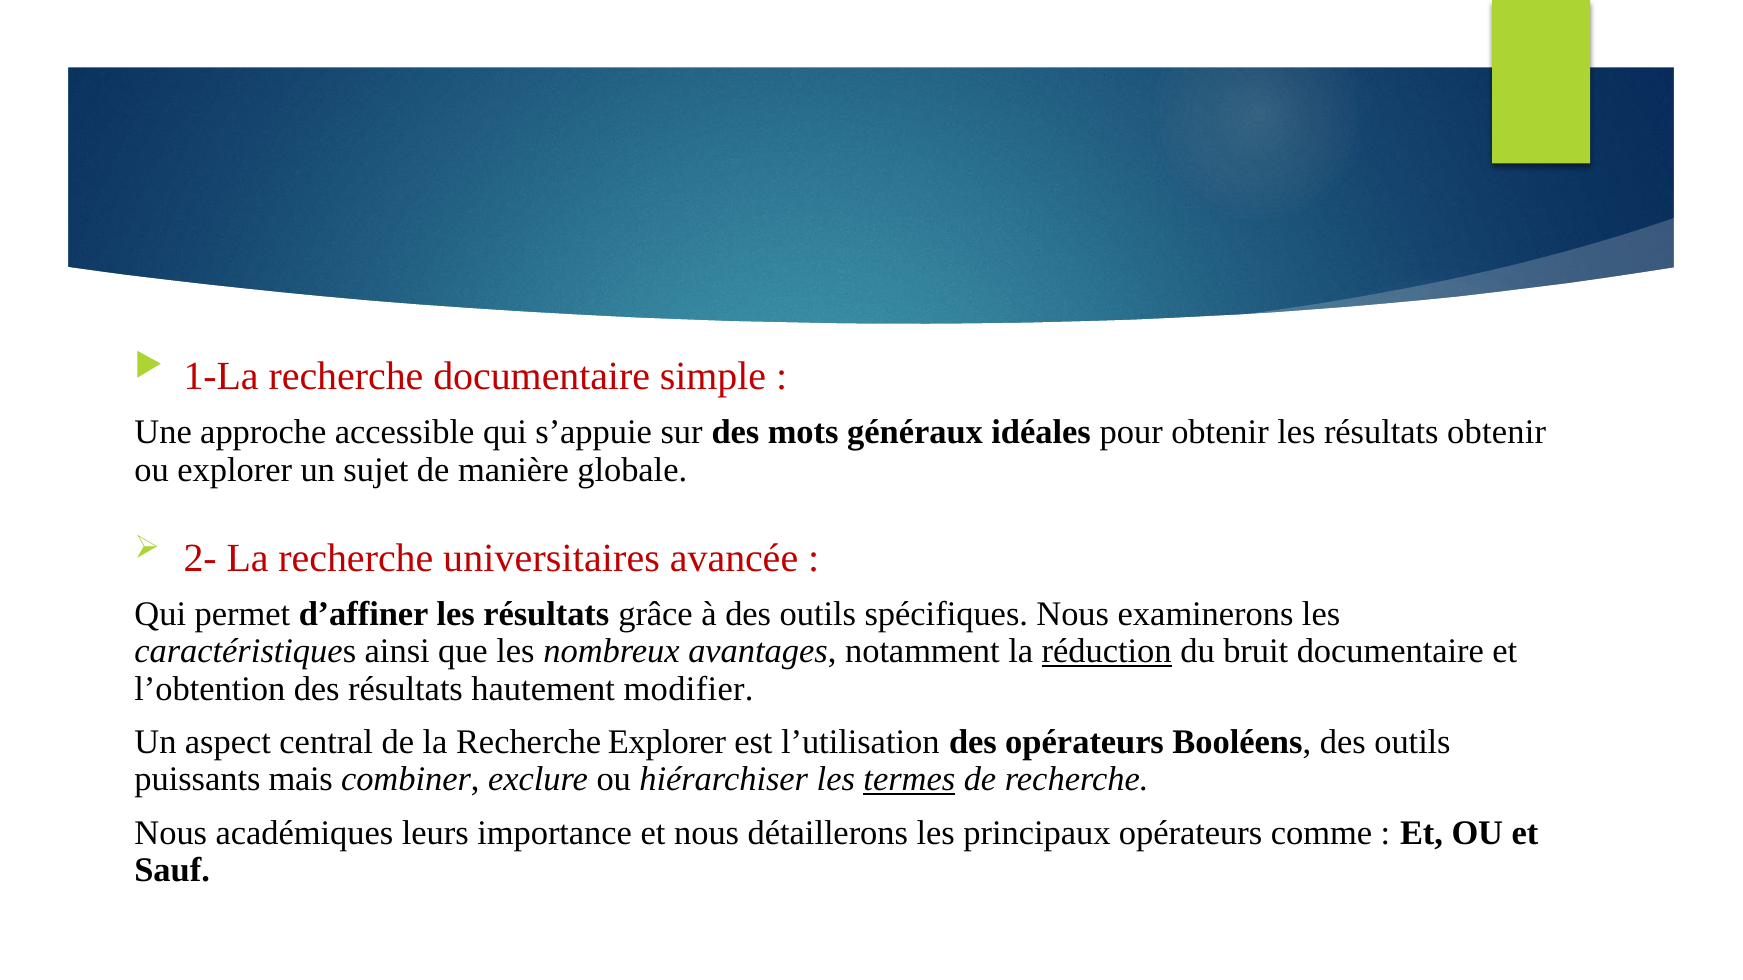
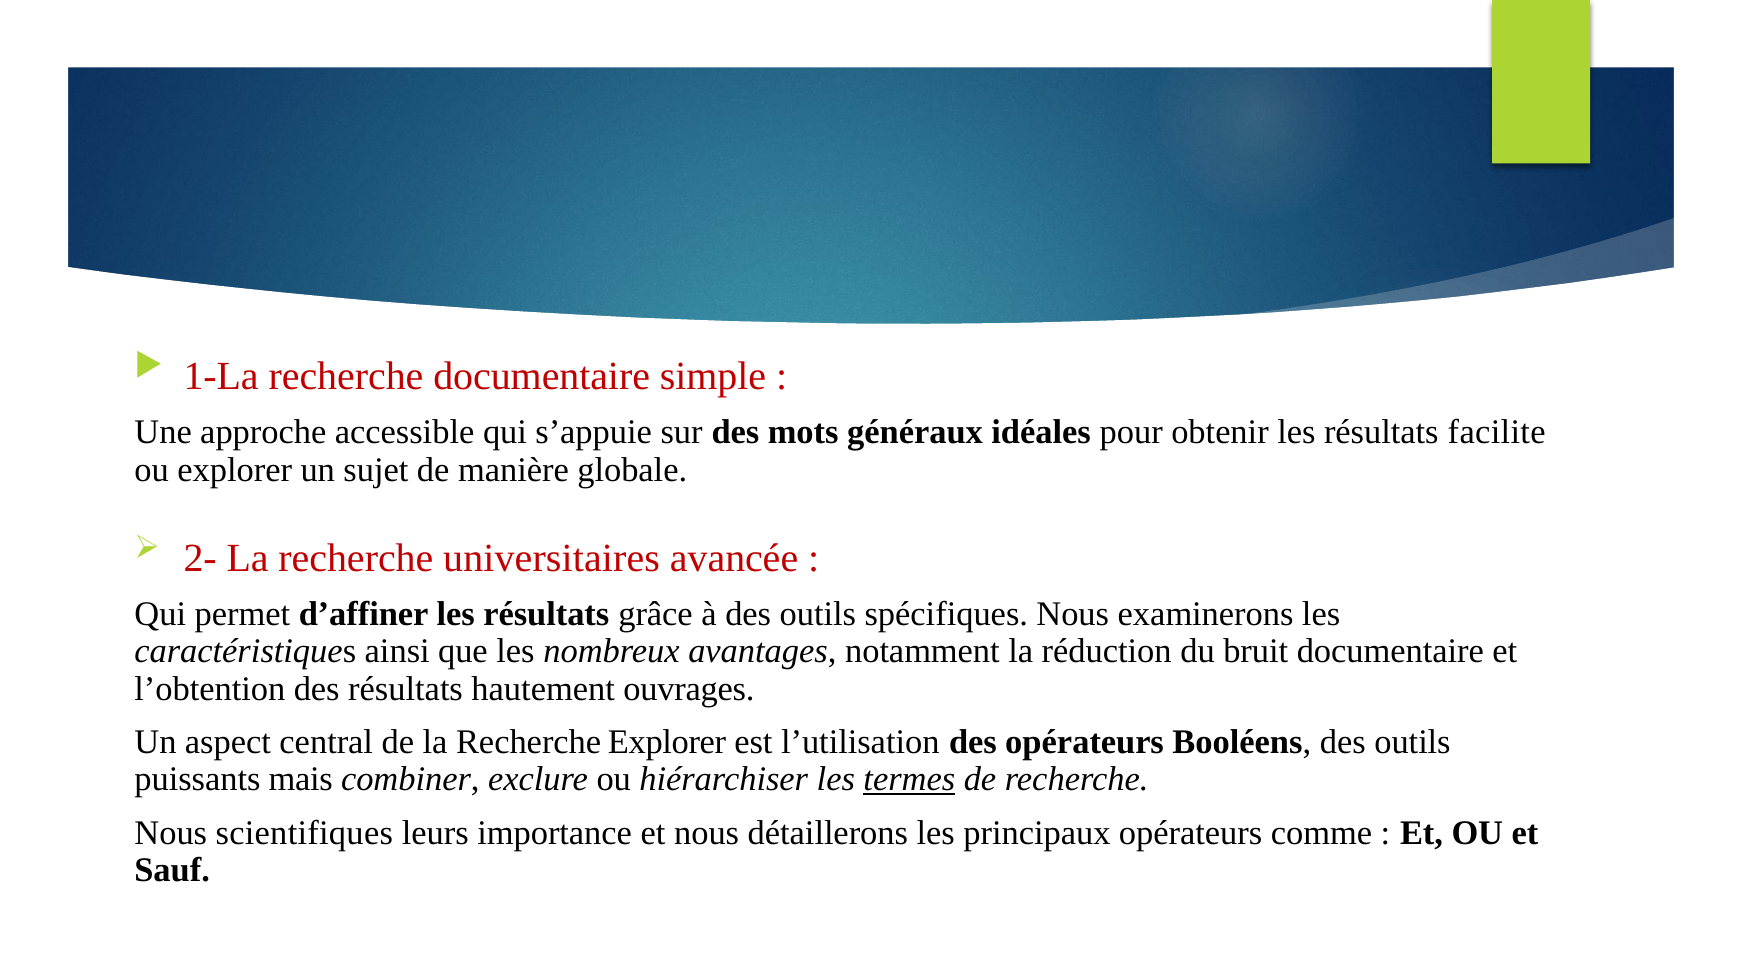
résultats obtenir: obtenir -> facilite (1497, 433)
réduction underline: present -> none (1107, 652)
modifier: modifier -> ouvrages (689, 689)
académiques: académiques -> scientifiques (304, 833)
